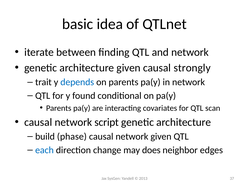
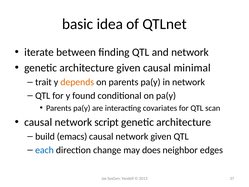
strongly: strongly -> minimal (192, 68)
depends colour: blue -> orange (77, 82)
phase: phase -> emacs (72, 136)
